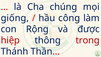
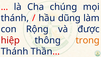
giống: giống -> thánh (15, 18)
công: công -> dũng (69, 18)
trong colour: red -> orange (88, 40)
